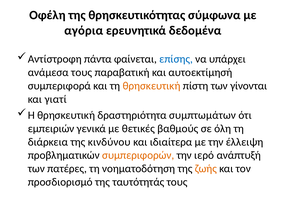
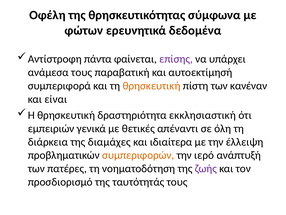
αγόρια: αγόρια -> φώτων (84, 30)
επίσης colour: blue -> purple (176, 59)
γίνονται: γίνονται -> κανέναν (249, 86)
γιατί: γιατί -> είναι (56, 99)
συμπτωμάτων: συμπτωμάτων -> εκκλησιαστική (203, 115)
βαθμούς: βαθμούς -> απέναντι (178, 128)
κινδύνου: κινδύνου -> διαμάχες (109, 142)
ζωής colour: orange -> purple (206, 168)
